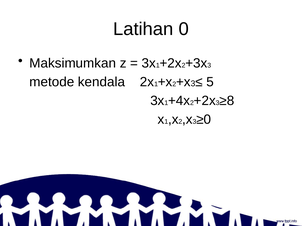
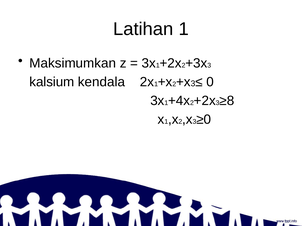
Latihan 0: 0 -> 1 (184, 29)
metode: metode -> kalsium (52, 82)
5: 5 -> 0 (210, 82)
